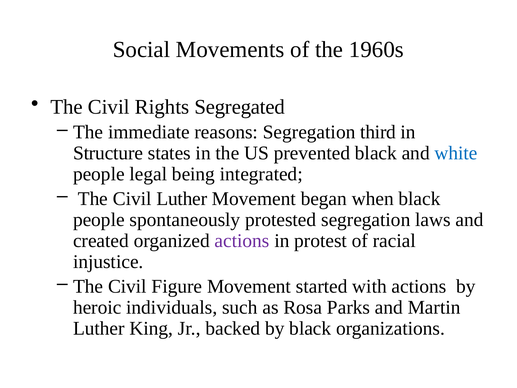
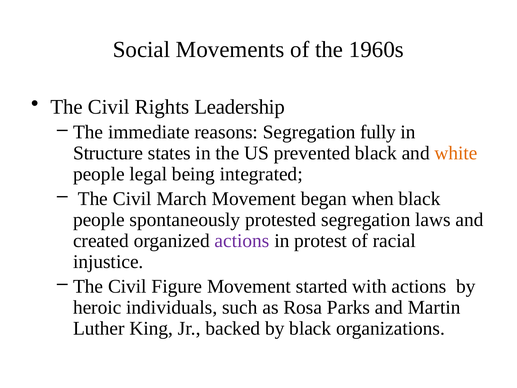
Segregated: Segregated -> Leadership (240, 107)
third: third -> fully (378, 132)
white colour: blue -> orange (456, 153)
Civil Luther: Luther -> March (182, 199)
